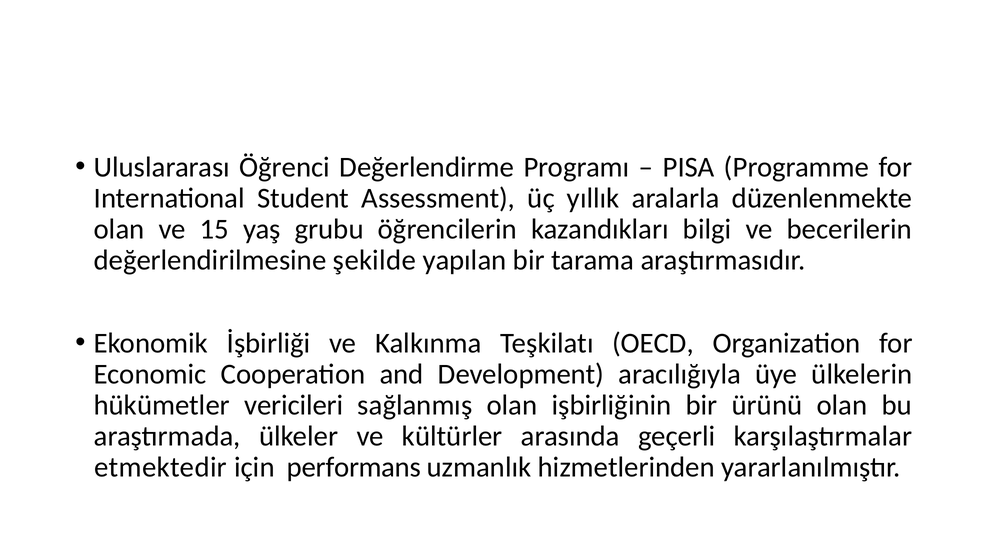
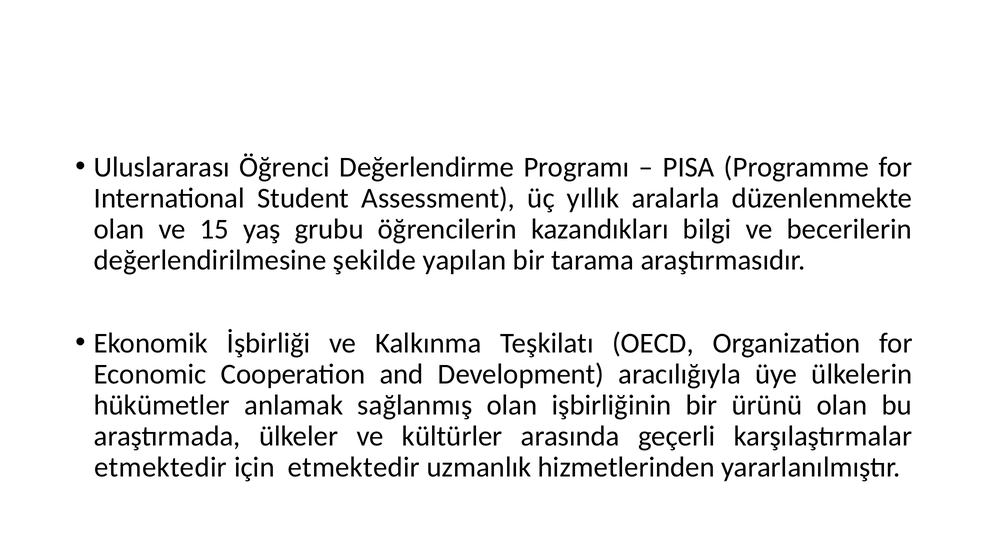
vericileri: vericileri -> anlamak (294, 405)
için performans: performans -> etmektedir (354, 467)
